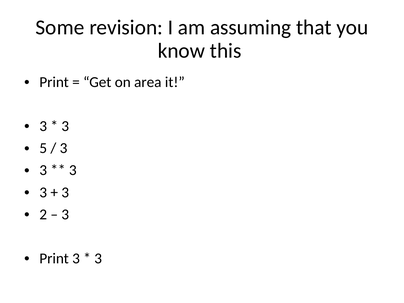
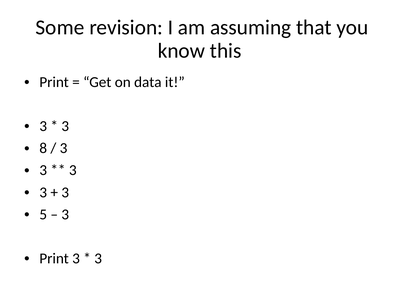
area: area -> data (148, 82)
5: 5 -> 8 (43, 148)
2: 2 -> 5 (43, 214)
